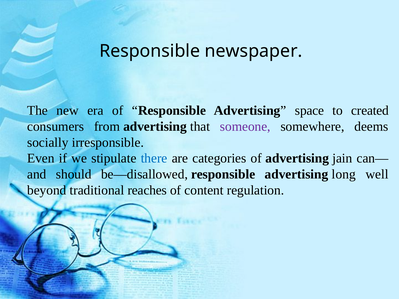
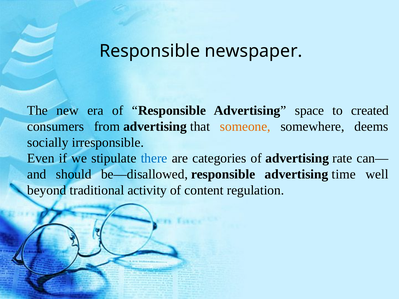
someone colour: purple -> orange (245, 127)
jain: jain -> rate (342, 158)
long: long -> time (344, 174)
reaches: reaches -> activity (147, 190)
